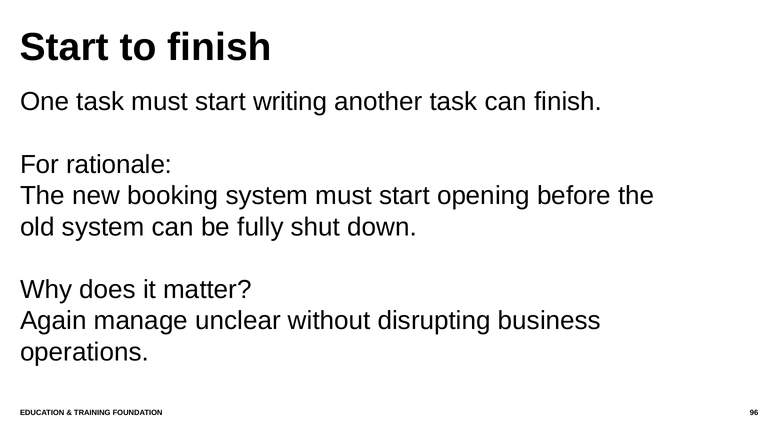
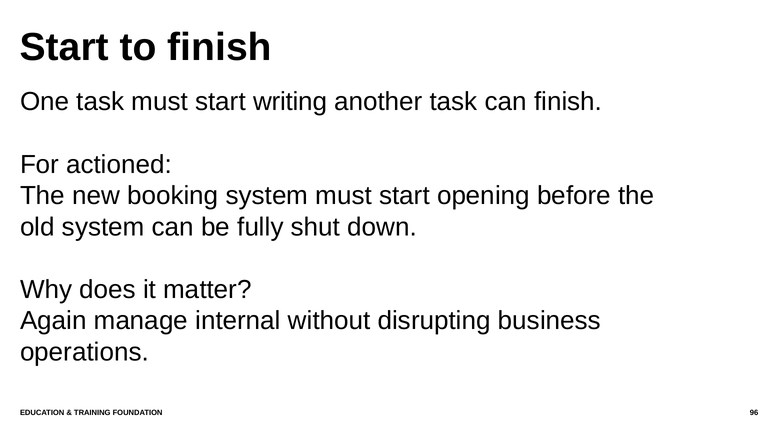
rationale: rationale -> actioned (119, 164)
unclear: unclear -> internal (238, 321)
